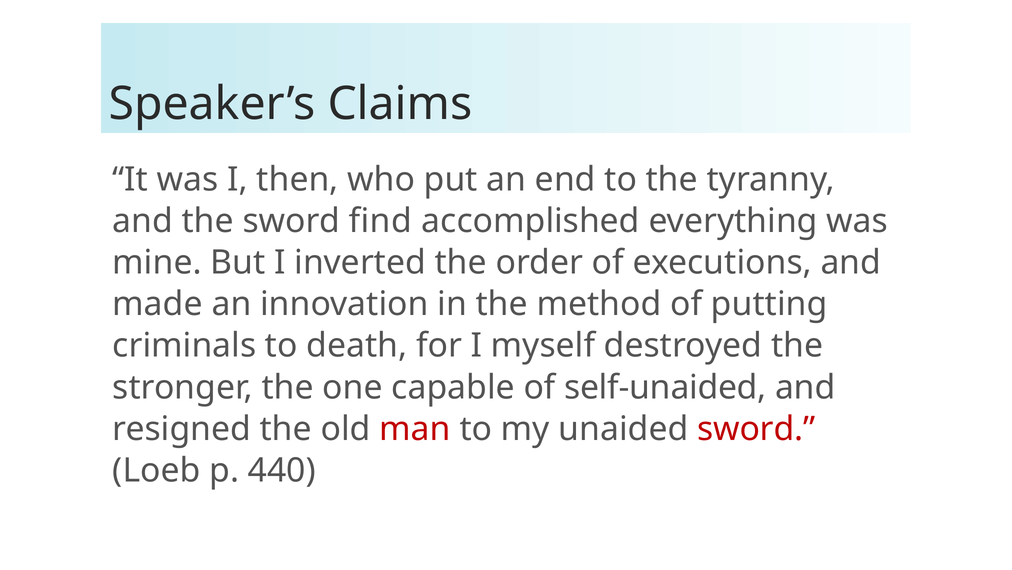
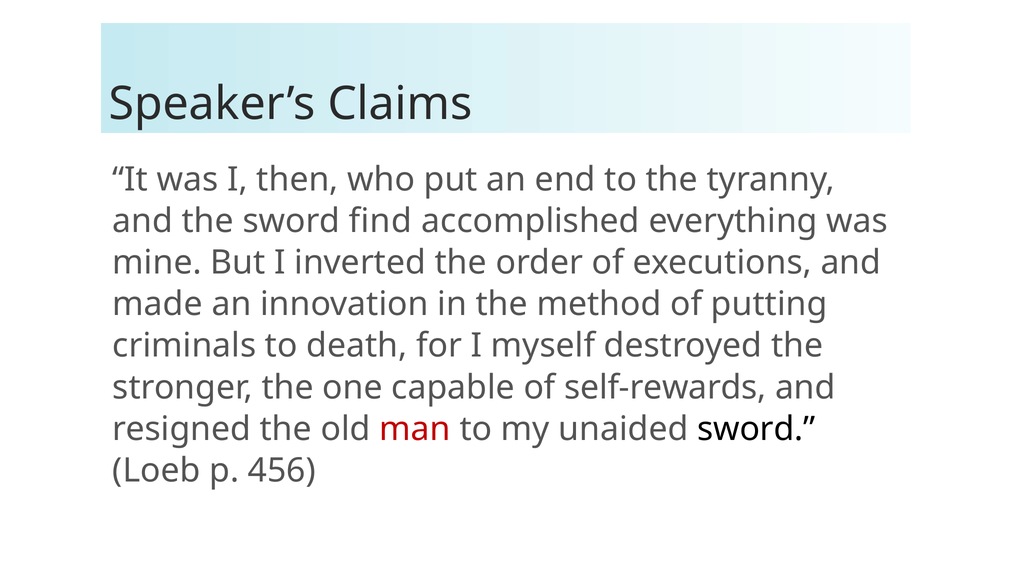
self-unaided: self-unaided -> self-rewards (665, 387)
sword colour: red -> black (756, 429)
440: 440 -> 456 (282, 470)
